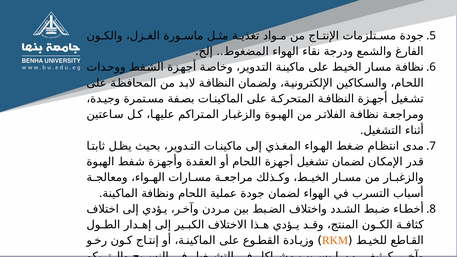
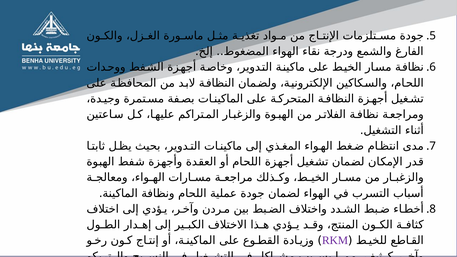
RKM colour: orange -> purple (335, 241)
